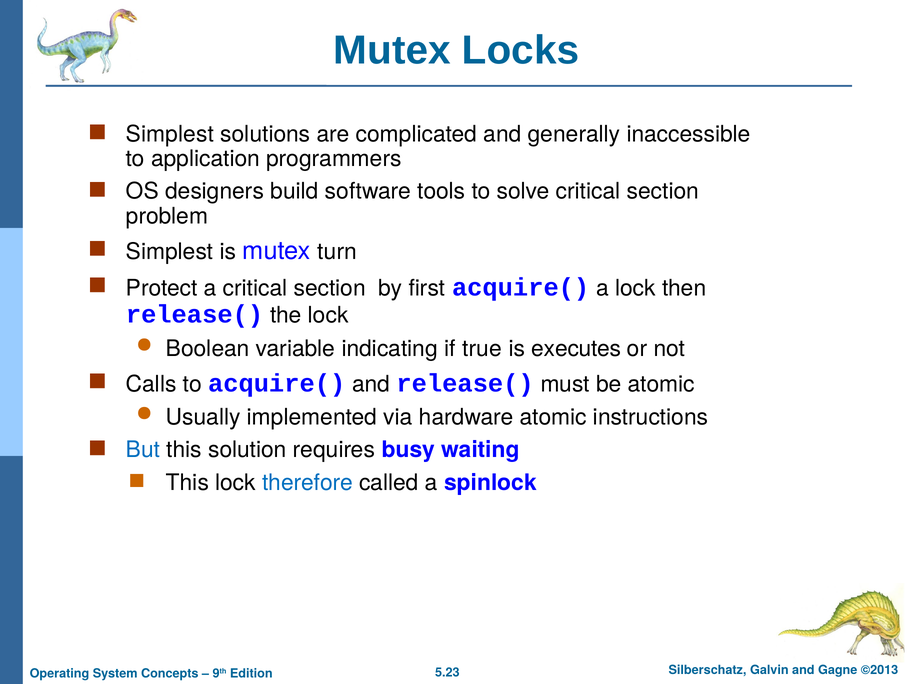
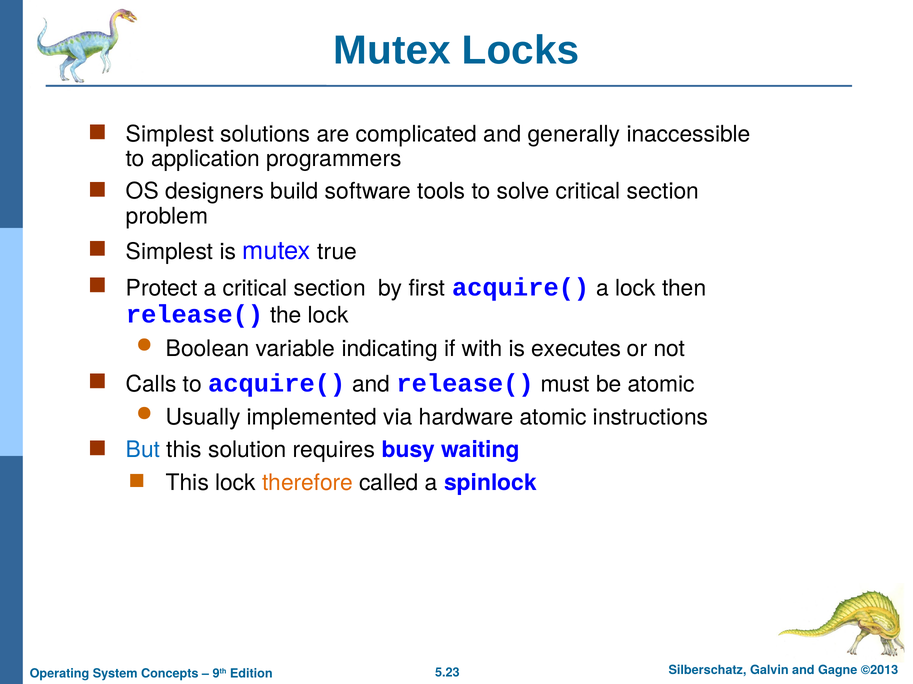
turn: turn -> true (337, 252)
true: true -> with (482, 349)
therefore colour: blue -> orange (308, 483)
